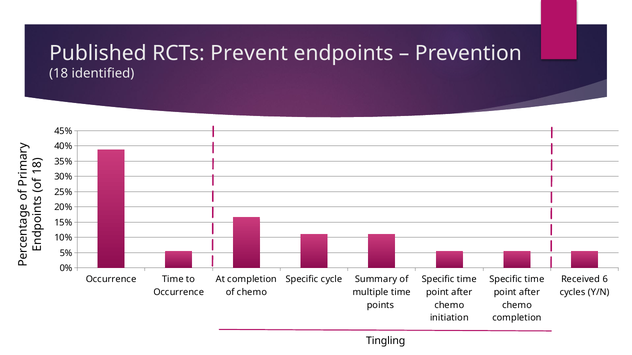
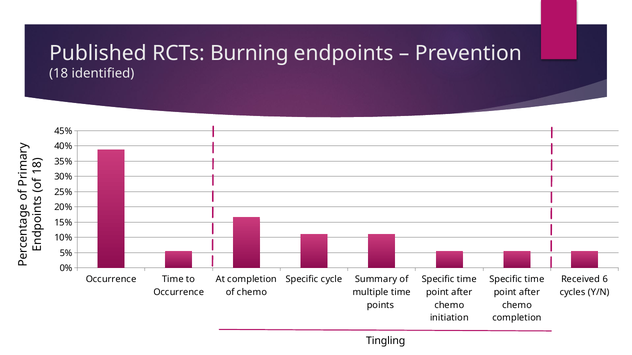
Prevent: Prevent -> Burning (249, 53)
